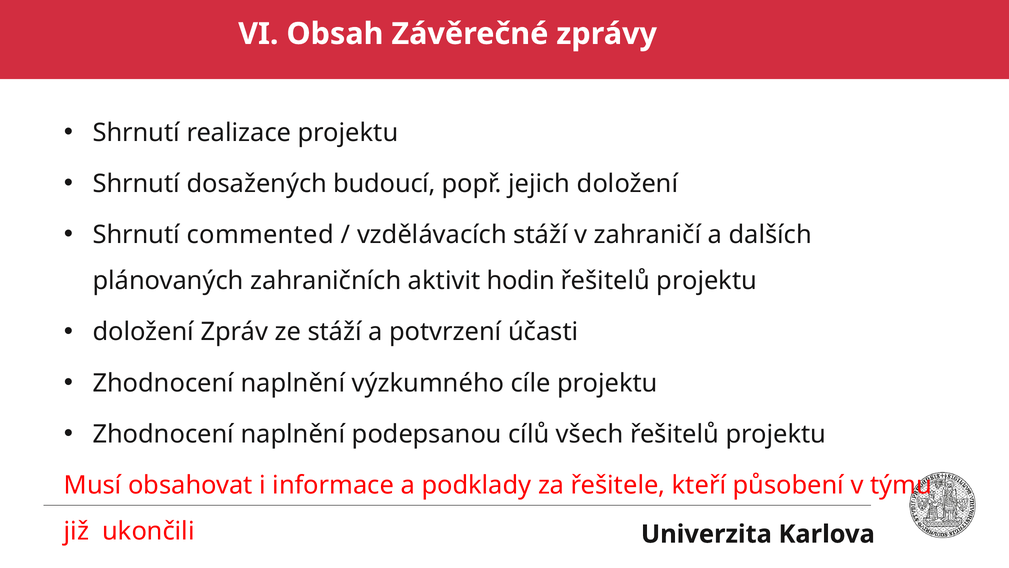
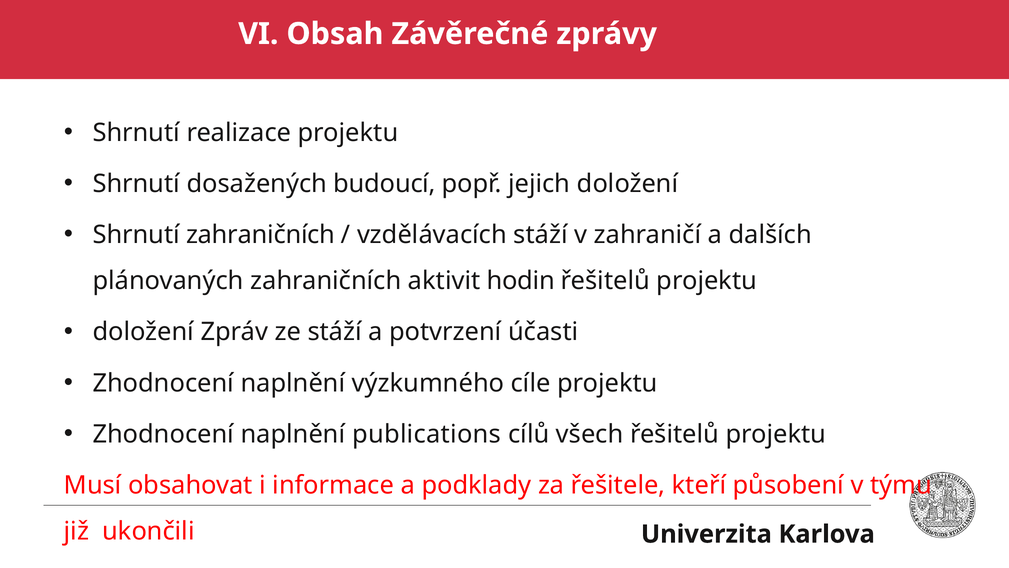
Shrnutí commented: commented -> zahraničních (261, 235)
podepsanou: podepsanou -> publications (427, 434)
